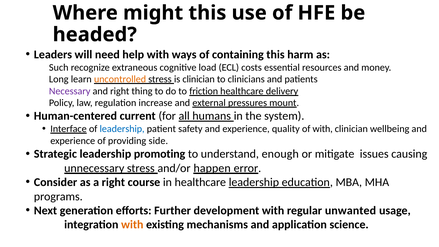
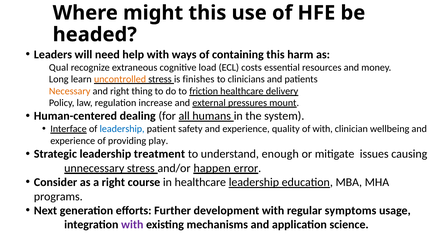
Such: Such -> Qual (59, 67)
is clinician: clinician -> finishes (198, 79)
Necessary colour: purple -> orange (70, 91)
current: current -> dealing (138, 116)
side: side -> play (158, 141)
promoting: promoting -> treatment (159, 154)
unwanted: unwanted -> symptoms (351, 210)
with colour: orange -> purple (132, 225)
